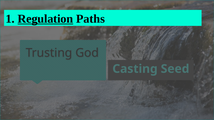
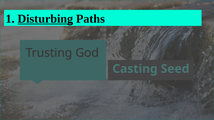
Regulation: Regulation -> Disturbing (45, 19)
